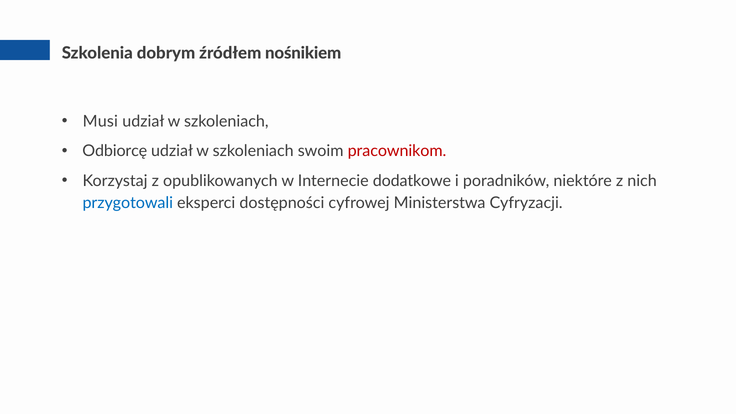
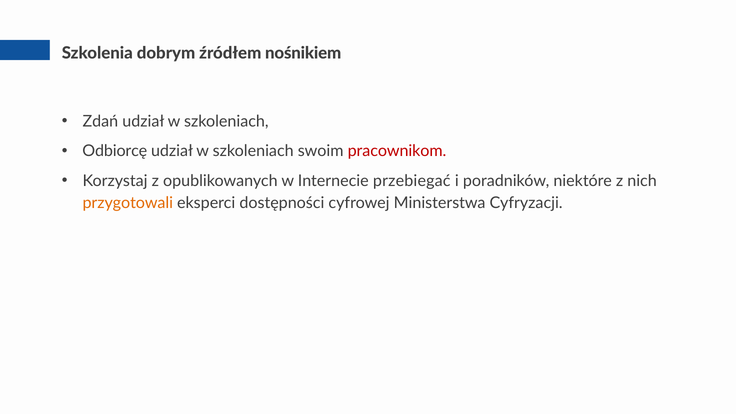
Musi: Musi -> Zdań (100, 121)
dodatkowe: dodatkowe -> przebiegać (412, 181)
przygotowali colour: blue -> orange (128, 203)
